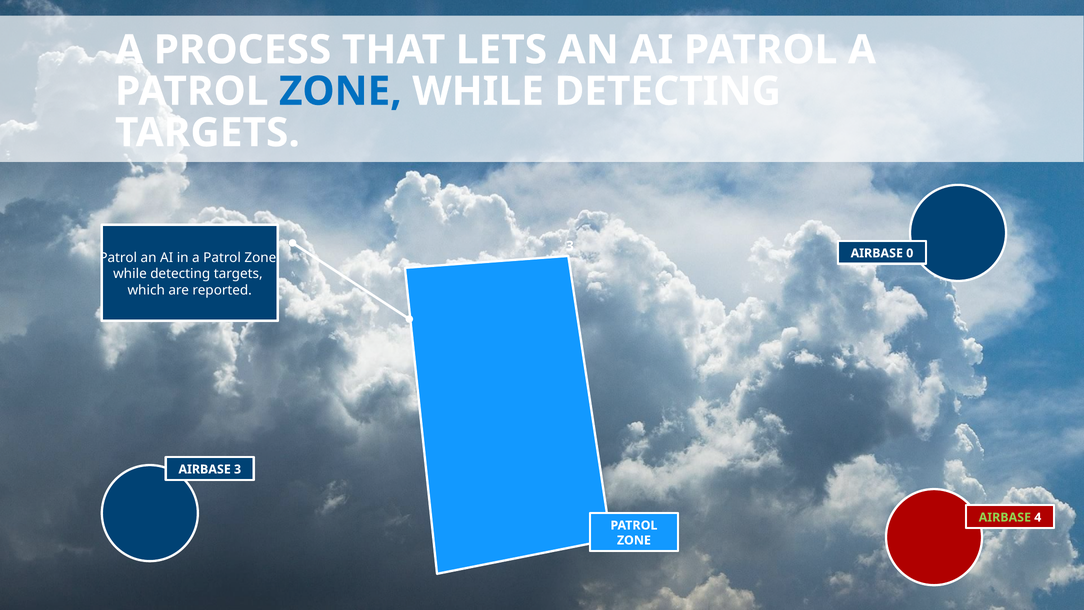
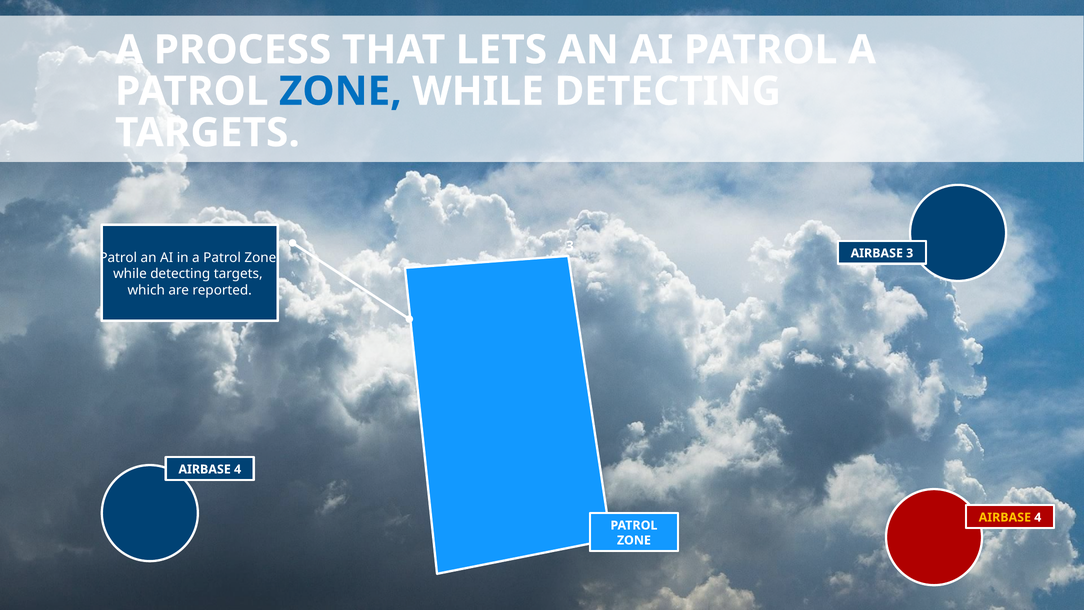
AIRBASE 0: 0 -> 3 (910, 253)
3: 3 -> 4 (238, 469)
AIRBASE colour: light green -> yellow (1005, 517)
